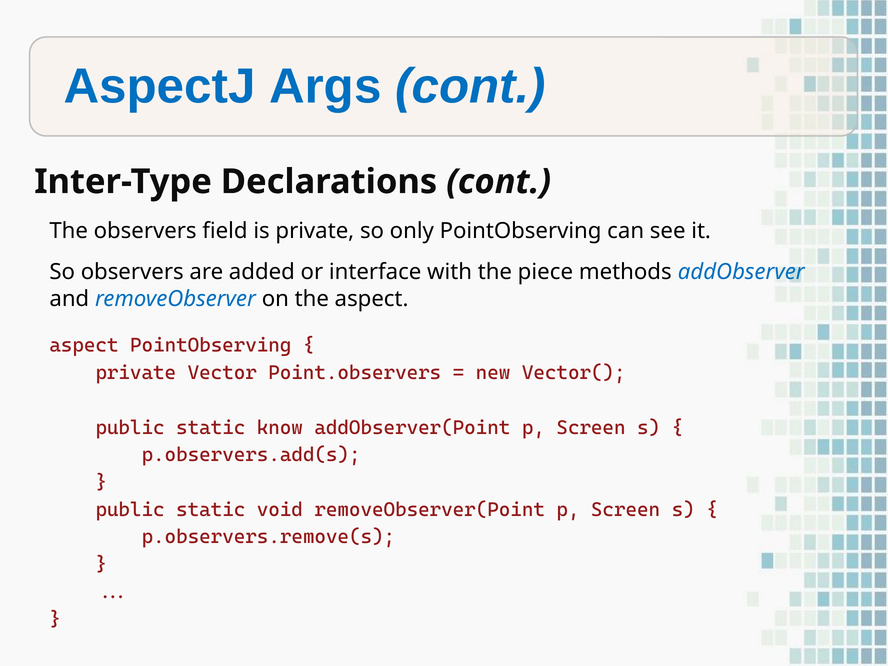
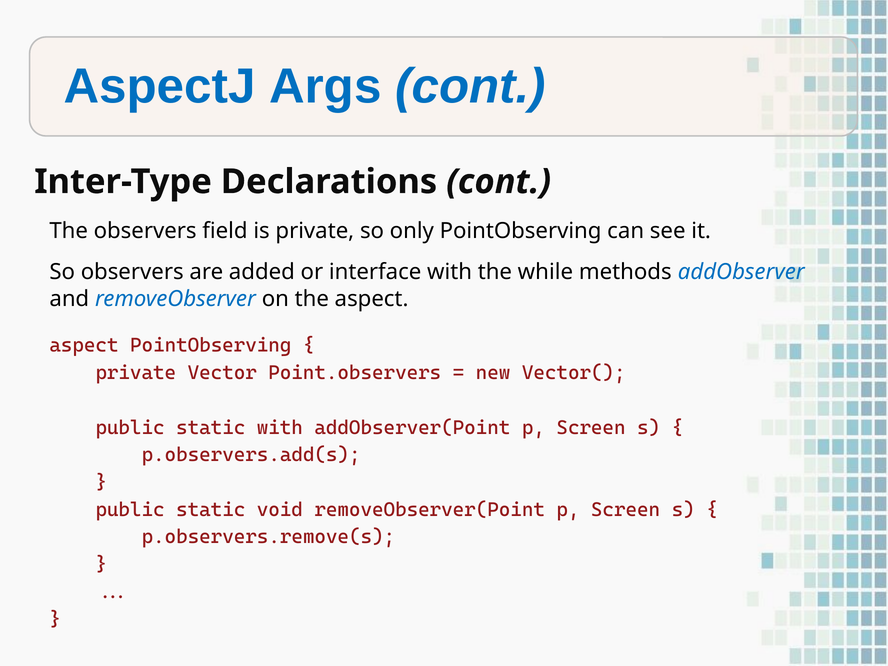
piece: piece -> while (545, 272)
static know: know -> with (280, 427)
